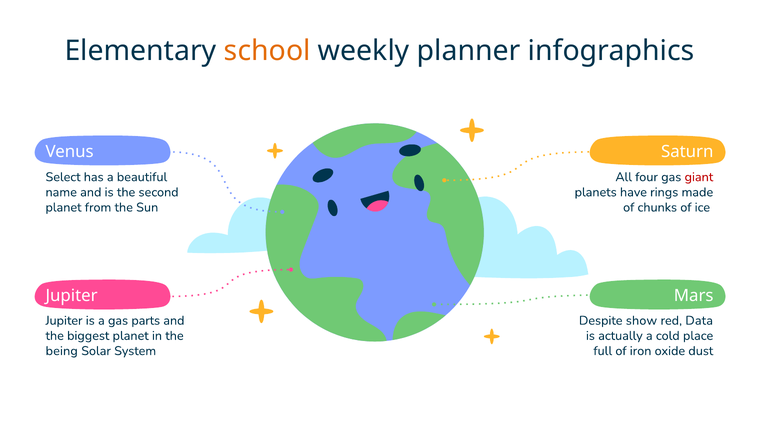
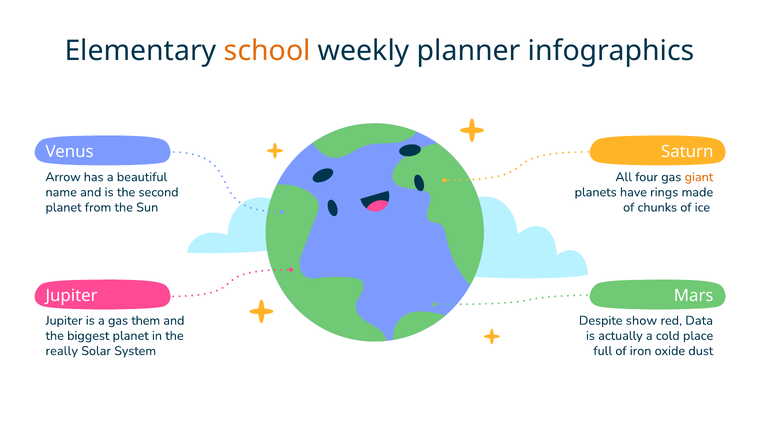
Select: Select -> Arrow (63, 177)
giant colour: red -> orange (699, 177)
parts: parts -> them (146, 320)
being: being -> really (62, 351)
